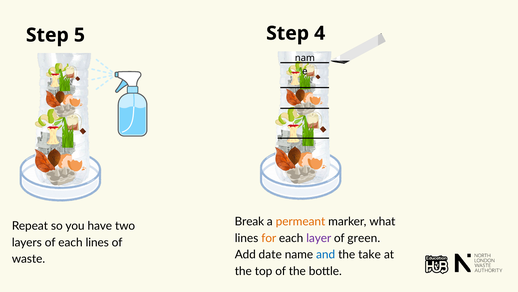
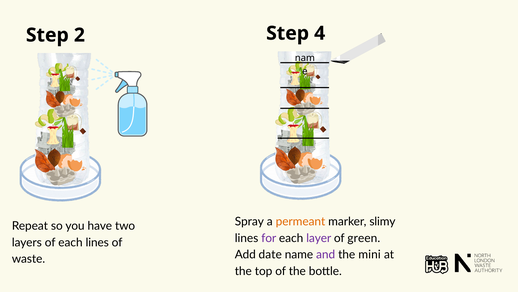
5: 5 -> 2 (79, 35)
Break: Break -> Spray (249, 221)
what: what -> slimy (382, 221)
for colour: orange -> purple (269, 238)
and colour: blue -> purple (326, 254)
take: take -> mini (370, 254)
